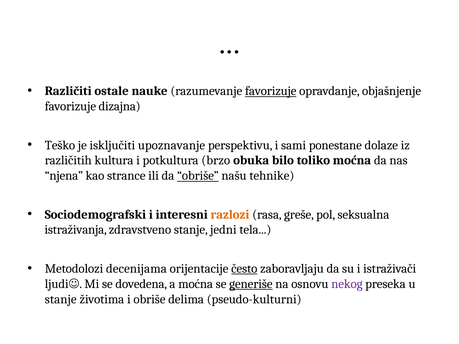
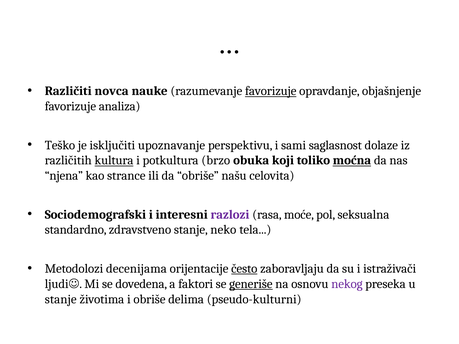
ostale: ostale -> novca (112, 91)
dizajna: dizajna -> analiza (120, 106)
ponestane: ponestane -> saglasnost (335, 145)
kultura underline: none -> present (114, 161)
bilo: bilo -> koji (283, 161)
moćna underline: none -> present (352, 161)
obriše underline: present -> none (198, 176)
tehnike: tehnike -> celovita (272, 176)
razlozi colour: orange -> purple (230, 215)
greše: greše -> moće (299, 215)
istraživanja: istraživanja -> standardno (76, 230)
jedni: jedni -> neko (223, 230)
a moćna: moćna -> faktori (196, 284)
